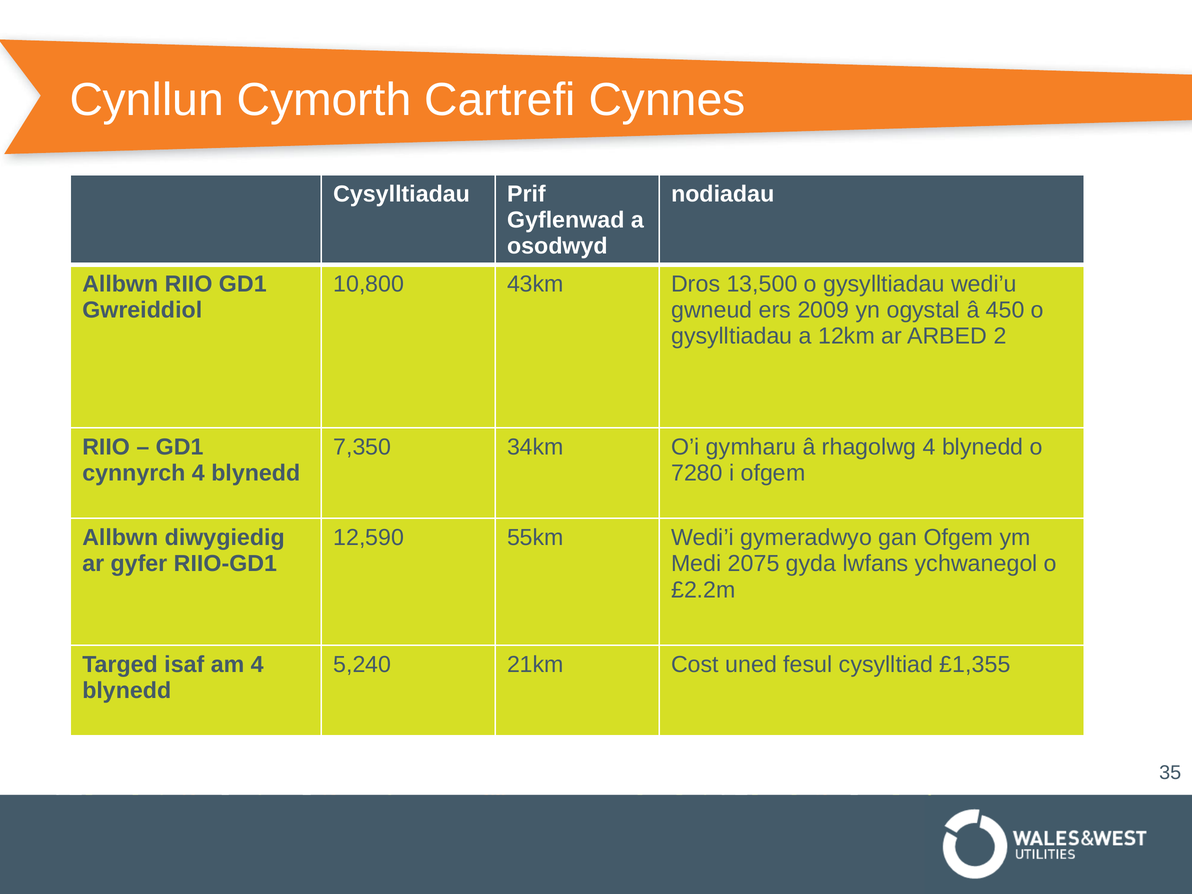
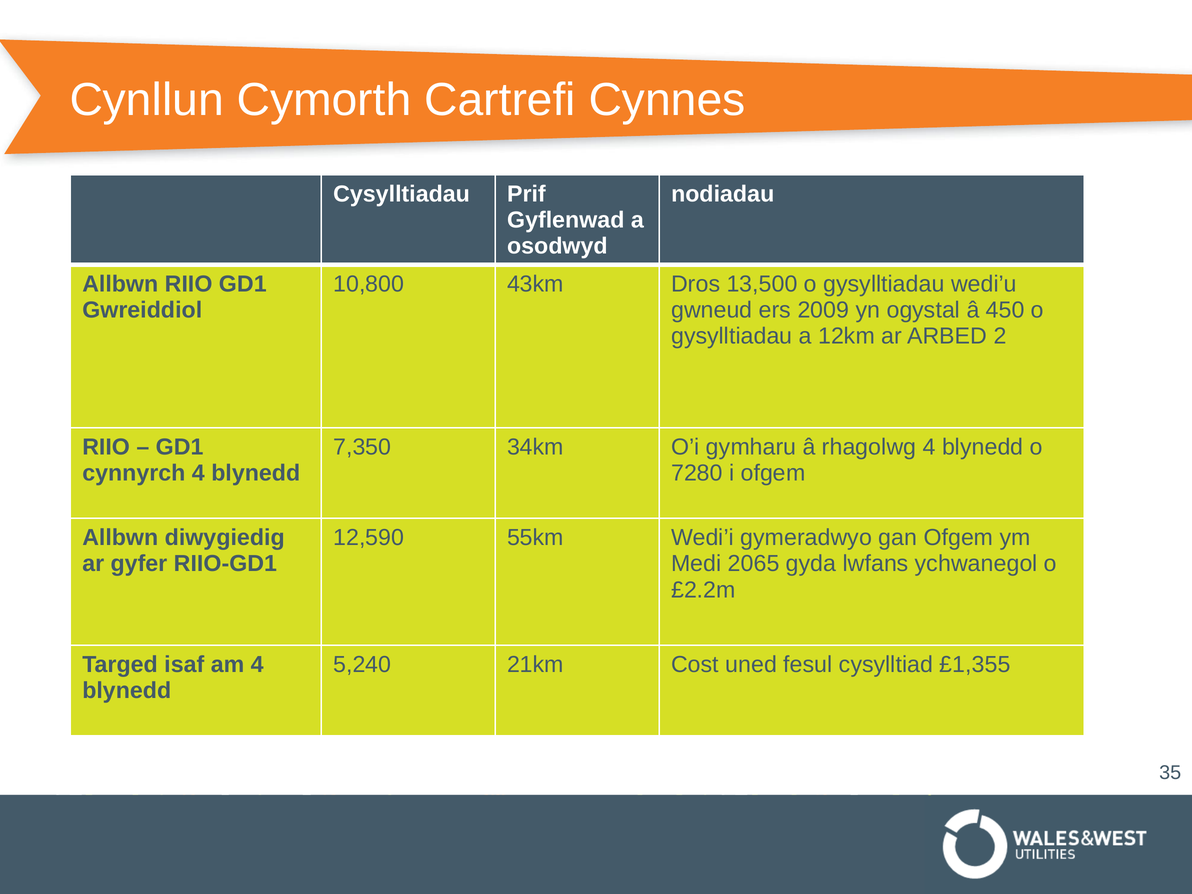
2075: 2075 -> 2065 (754, 564)
